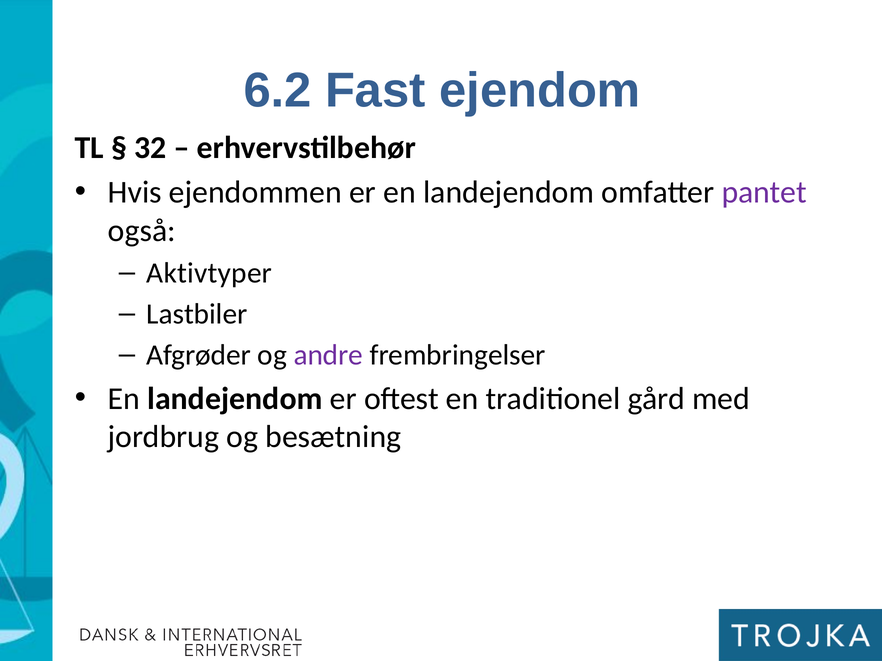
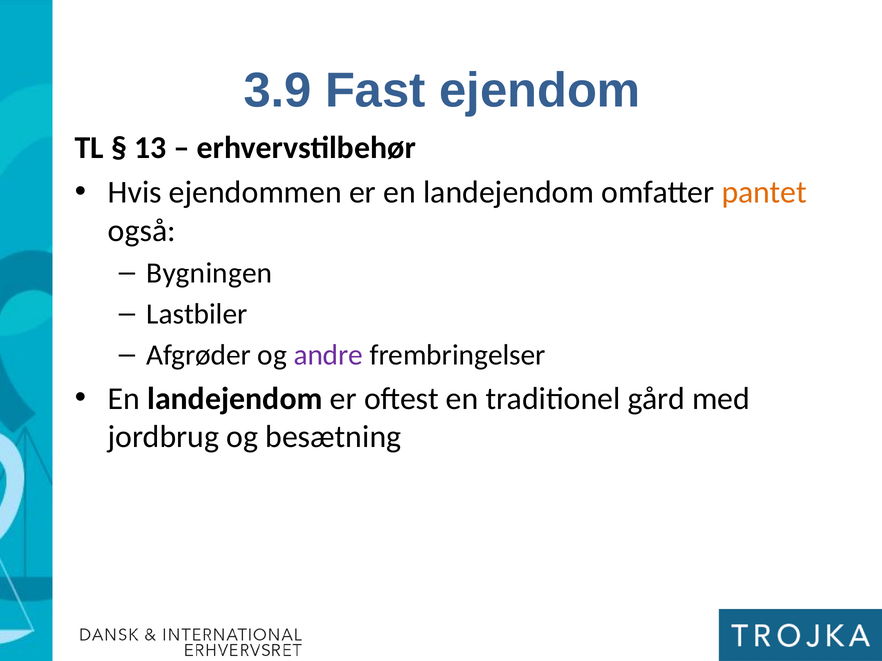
6.2: 6.2 -> 3.9 (278, 91)
32: 32 -> 13 (150, 148)
pantet colour: purple -> orange (764, 193)
Aktivtyper: Aktivtyper -> Bygningen (209, 273)
